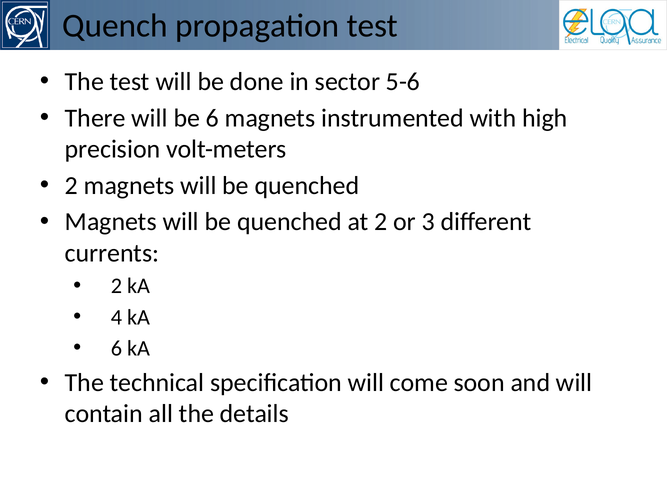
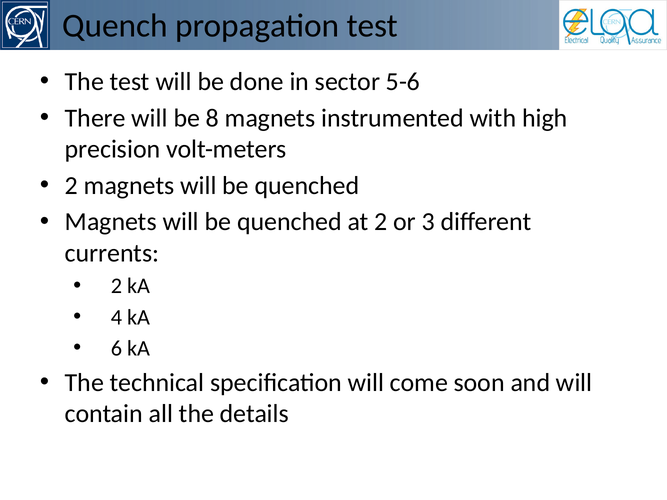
be 6: 6 -> 8 (212, 118)
